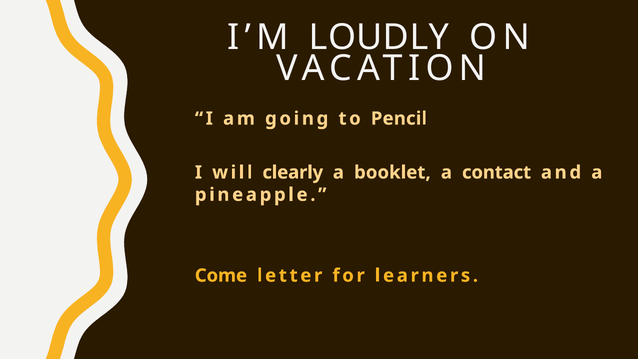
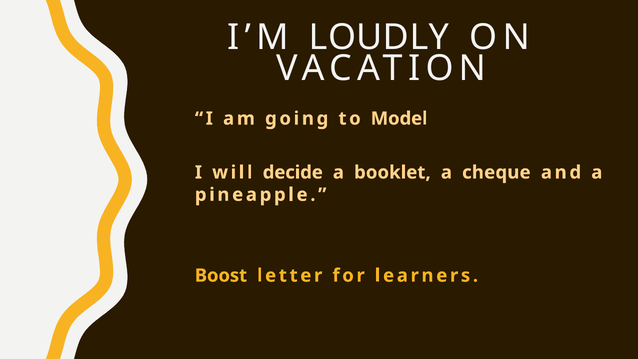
Pencil: Pencil -> Model (399, 118)
clearly: clearly -> decide (293, 172)
contact: contact -> cheque (496, 172)
Come: Come -> Boost (221, 275)
